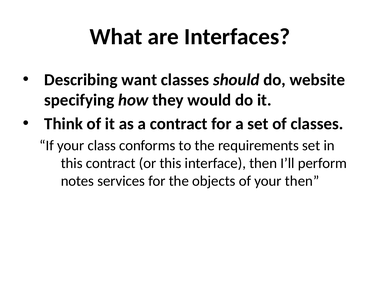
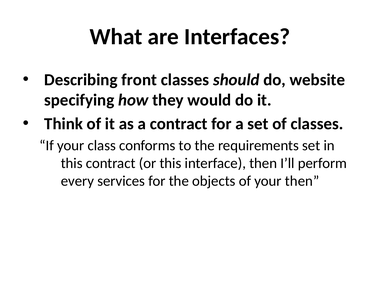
want: want -> front (139, 80)
notes: notes -> every (77, 181)
